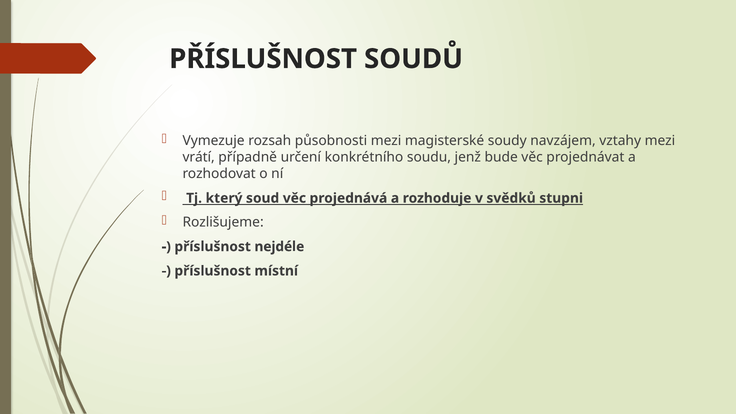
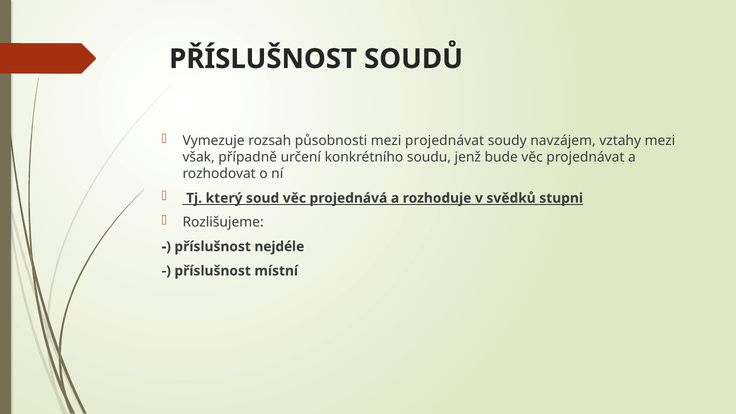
mezi magisterské: magisterské -> projednávat (445, 141)
vrátí: vrátí -> však (199, 157)
